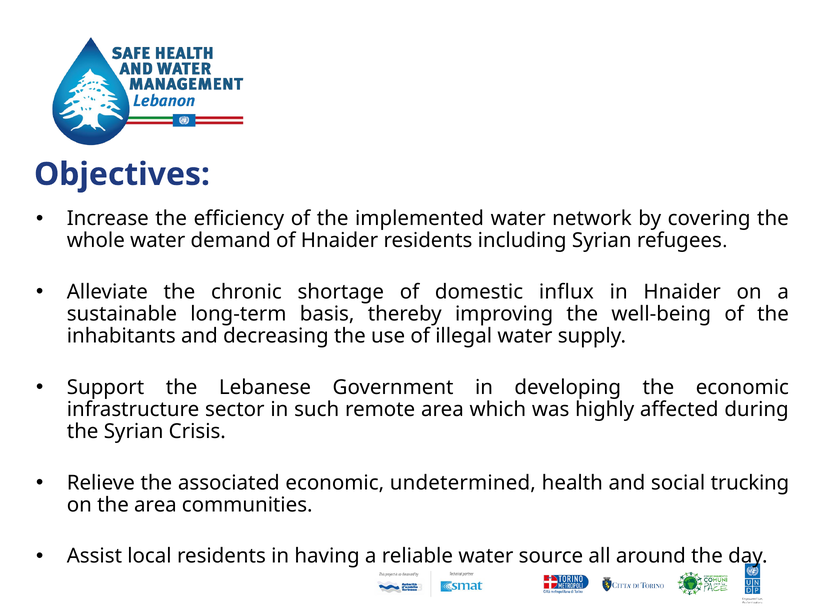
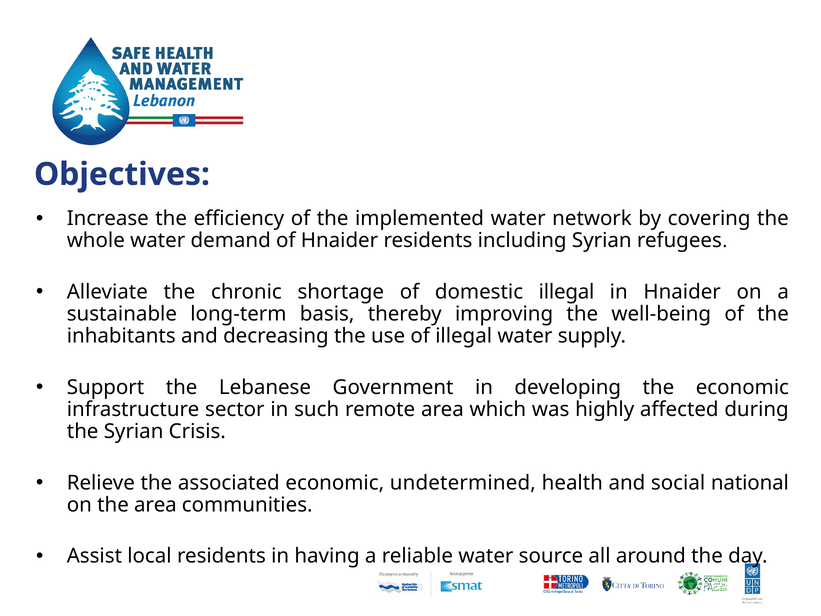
domestic influx: influx -> illegal (567, 292)
trucking: trucking -> national (750, 483)
